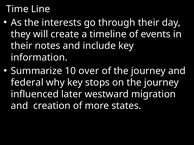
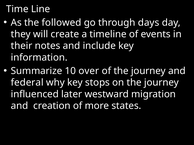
interests: interests -> followed (61, 23)
through their: their -> days (149, 23)
